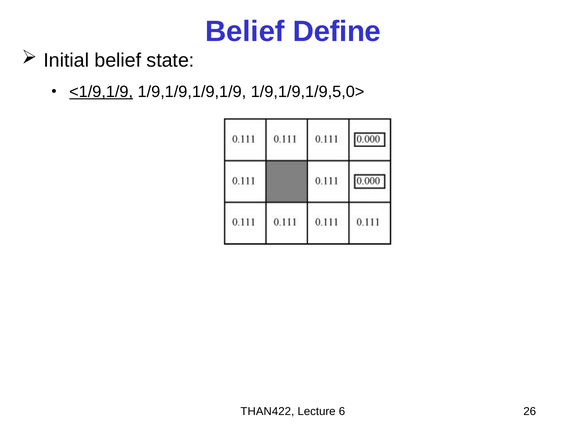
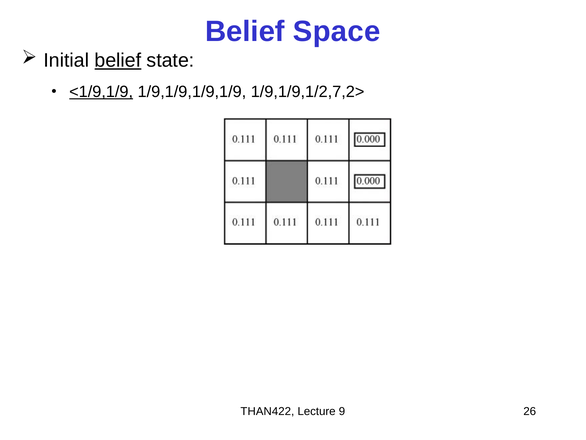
Define: Define -> Space (337, 31)
belief underline: none -> present (118, 60)
1/9,1/9,1/9,5,0>: 1/9,1/9,1/9,5,0> -> 1/9,1/9,1/2,7,2> (308, 92)
6: 6 -> 9 (342, 411)
